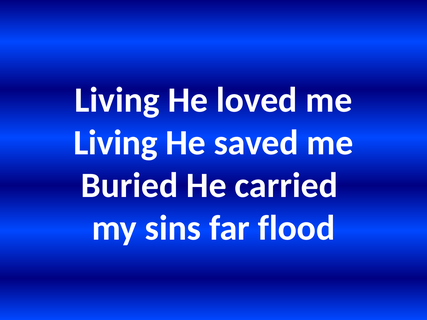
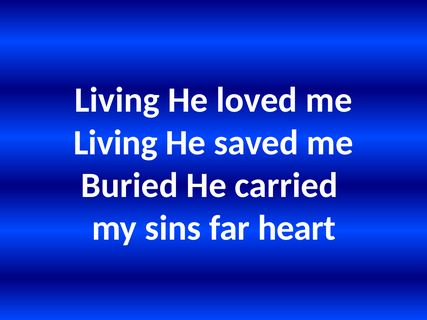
flood: flood -> heart (297, 228)
